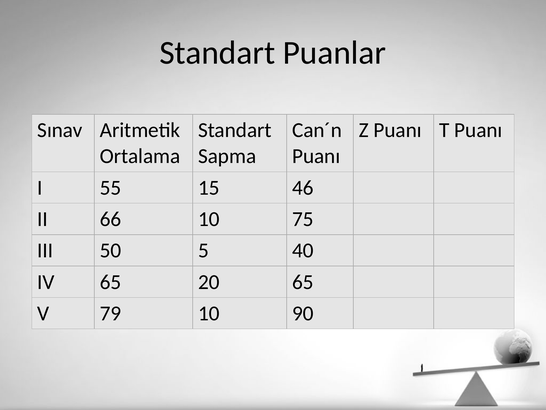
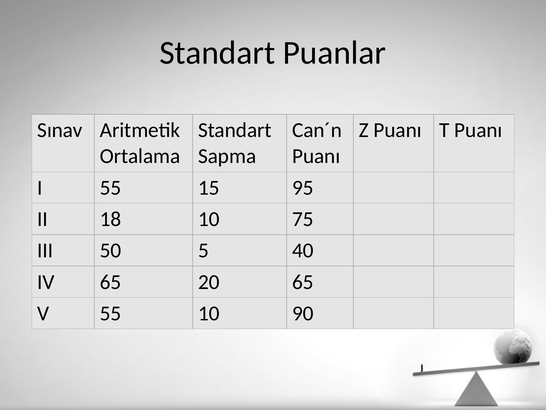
46: 46 -> 95 (303, 187)
66: 66 -> 18 (111, 219)
V 79: 79 -> 55 (111, 313)
